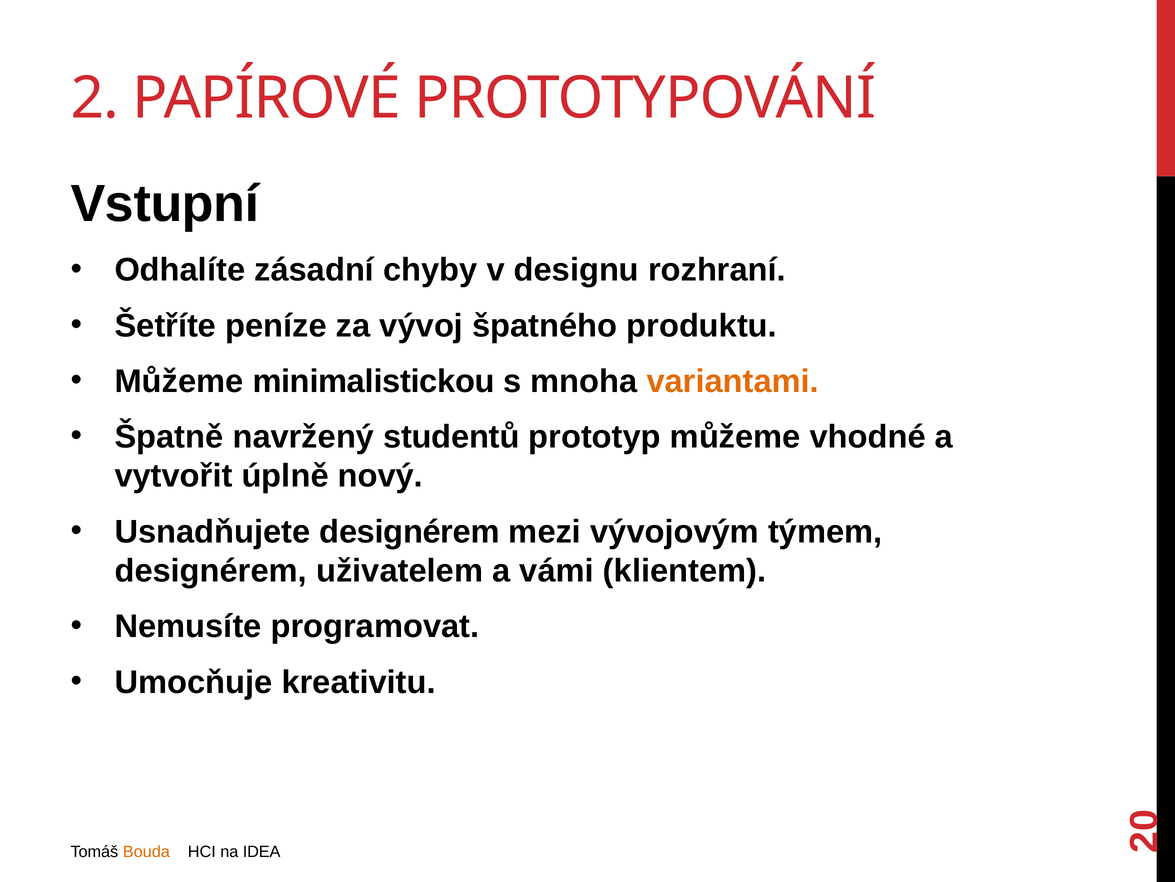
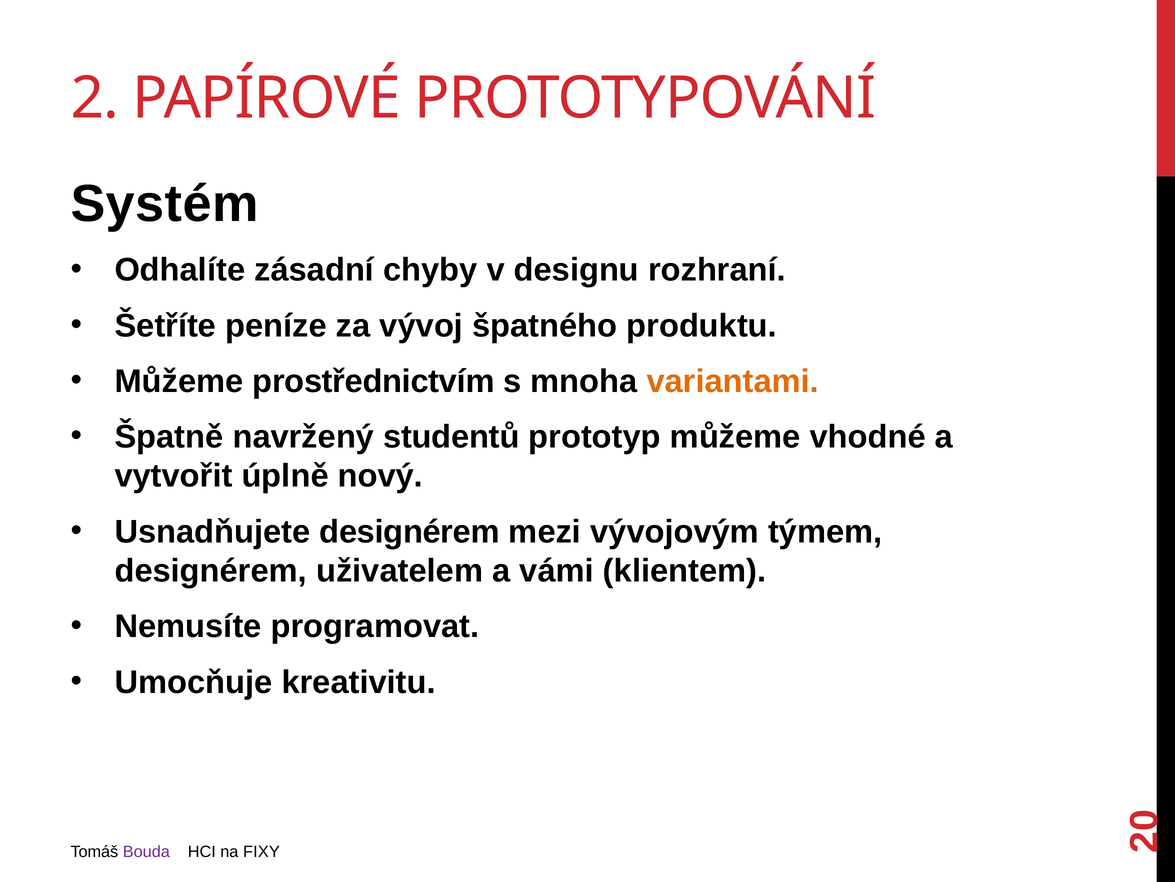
Vstupní: Vstupní -> Systém (164, 204)
minimalistickou: minimalistickou -> prostřednictvím (374, 381)
Bouda colour: orange -> purple (146, 851)
IDEA: IDEA -> FIXY (261, 851)
